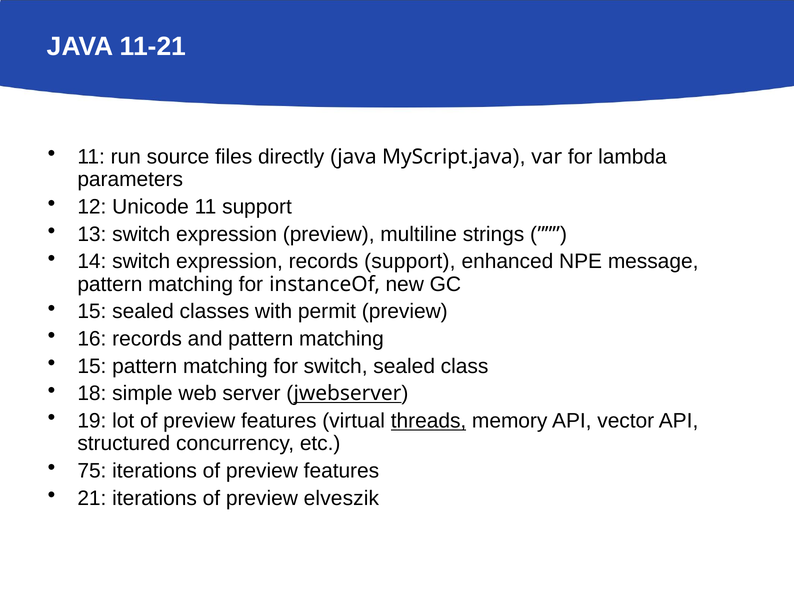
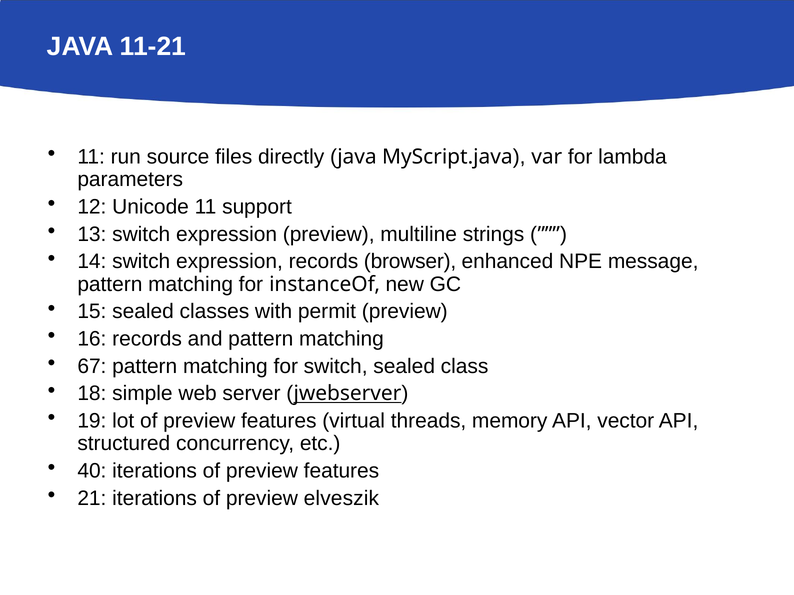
records support: support -> browser (410, 262)
15: 15 -> 67 (92, 367)
threads underline: present -> none (429, 421)
75: 75 -> 40 (92, 471)
